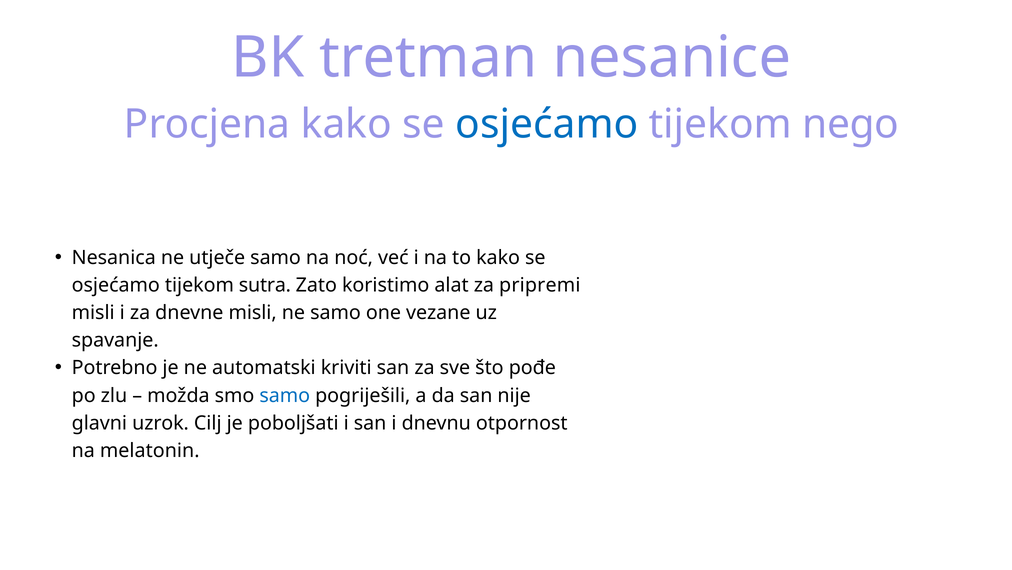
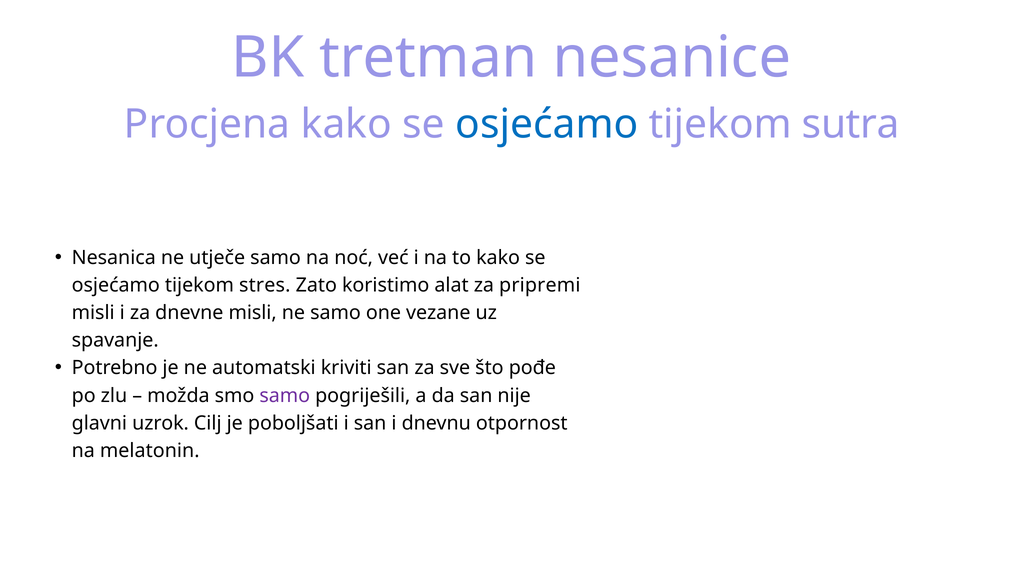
nego: nego -> sutra (851, 124)
sutra: sutra -> stres (265, 285)
samo colour: blue -> purple (285, 395)
